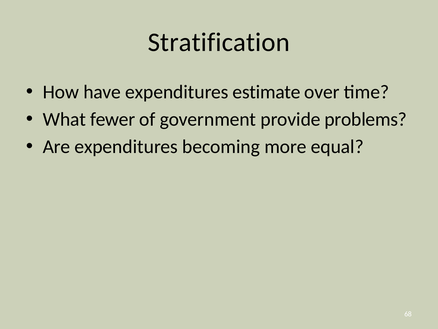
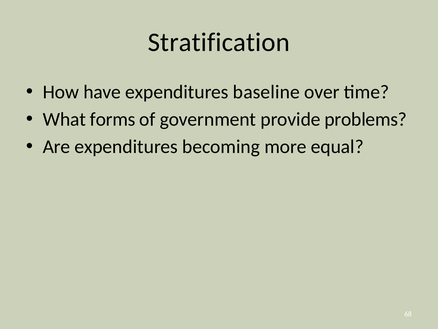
estimate: estimate -> baseline (266, 92)
fewer: fewer -> forms (113, 119)
